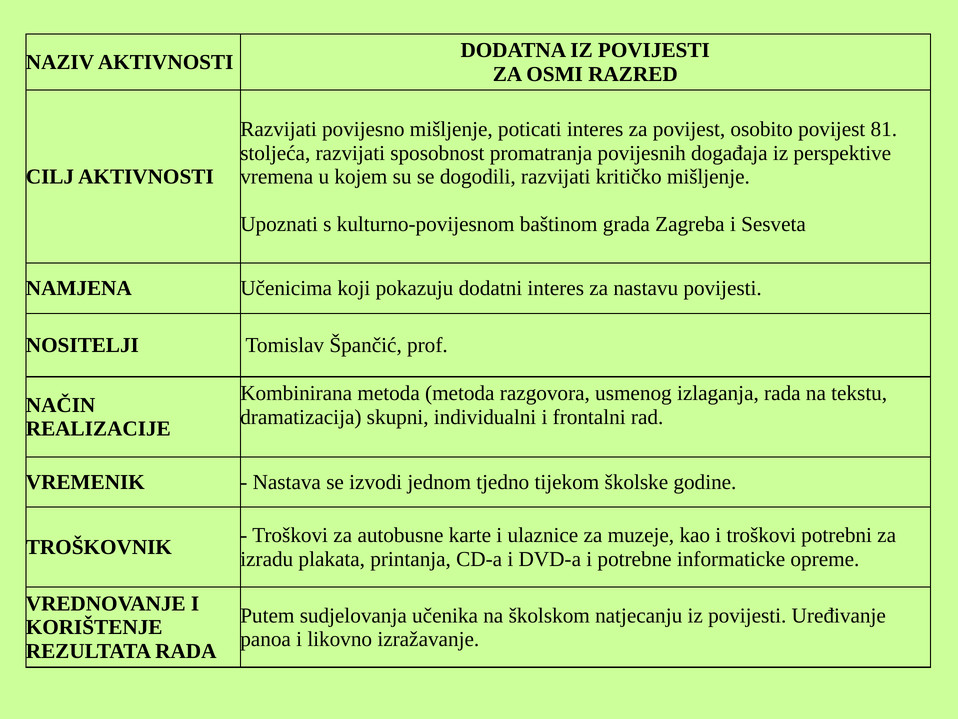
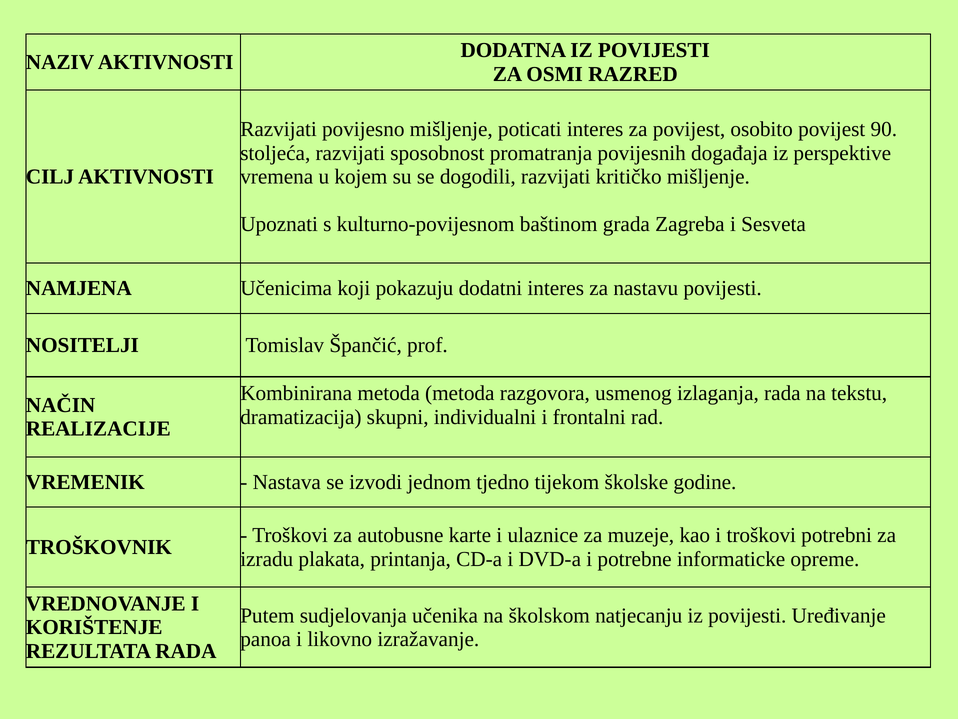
81: 81 -> 90 (884, 129)
